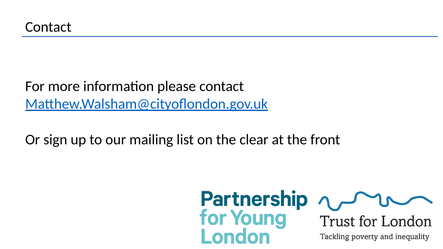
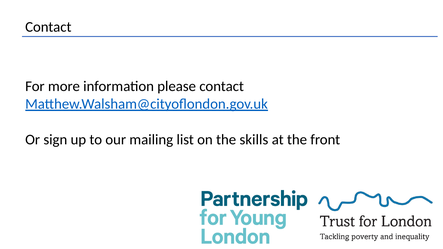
clear: clear -> skills (254, 140)
